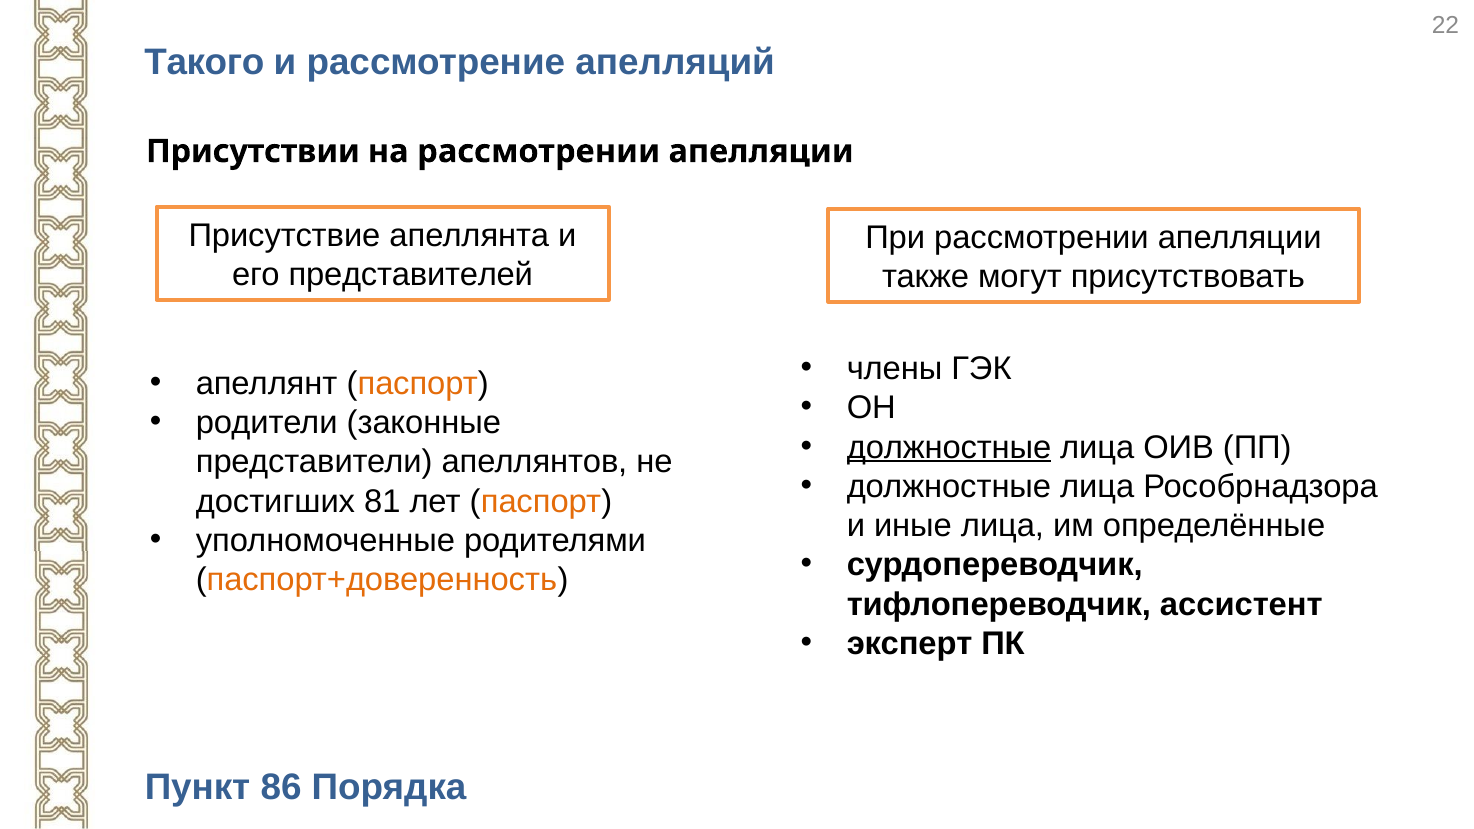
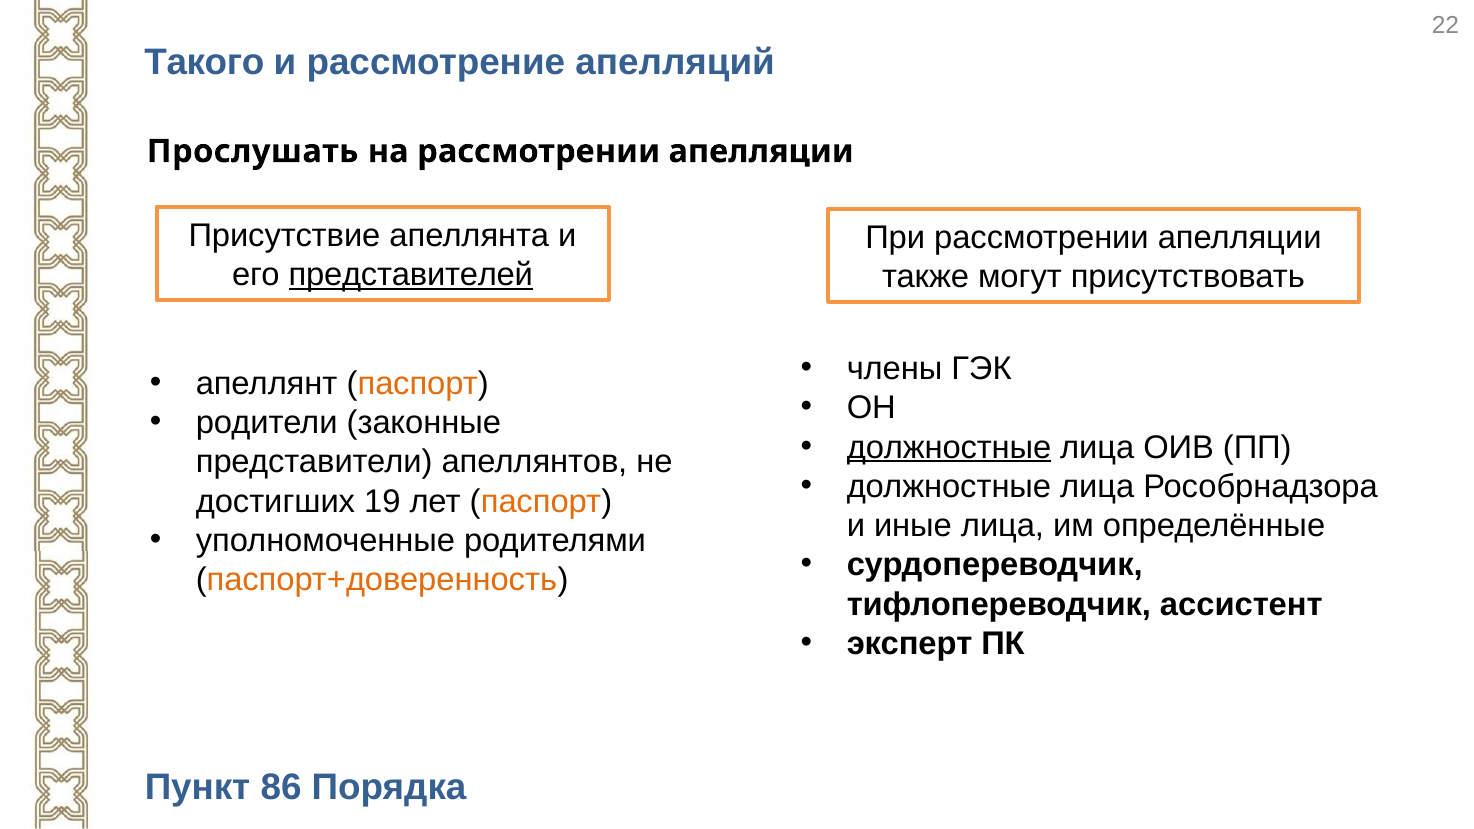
Присутствии: Присутствии -> Прослушать (253, 151)
представителей underline: none -> present (411, 275)
81: 81 -> 19 (382, 502)
